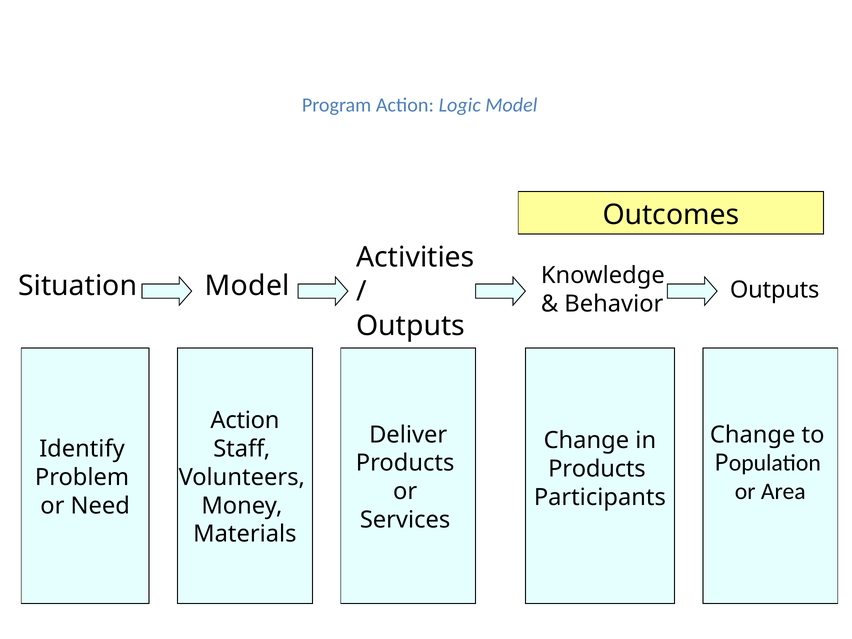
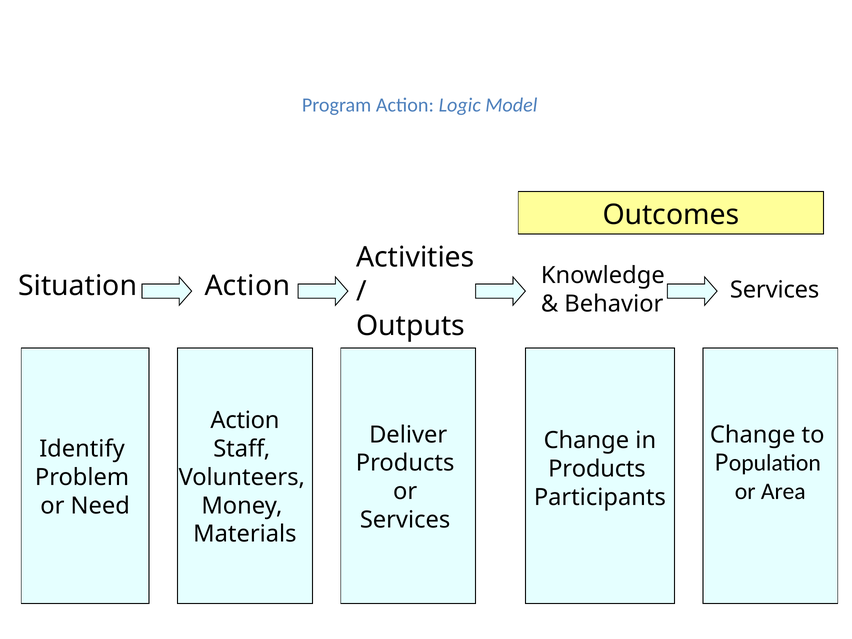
Model: Model -> Action (247, 286)
Outputs: Outputs -> Services (775, 290)
